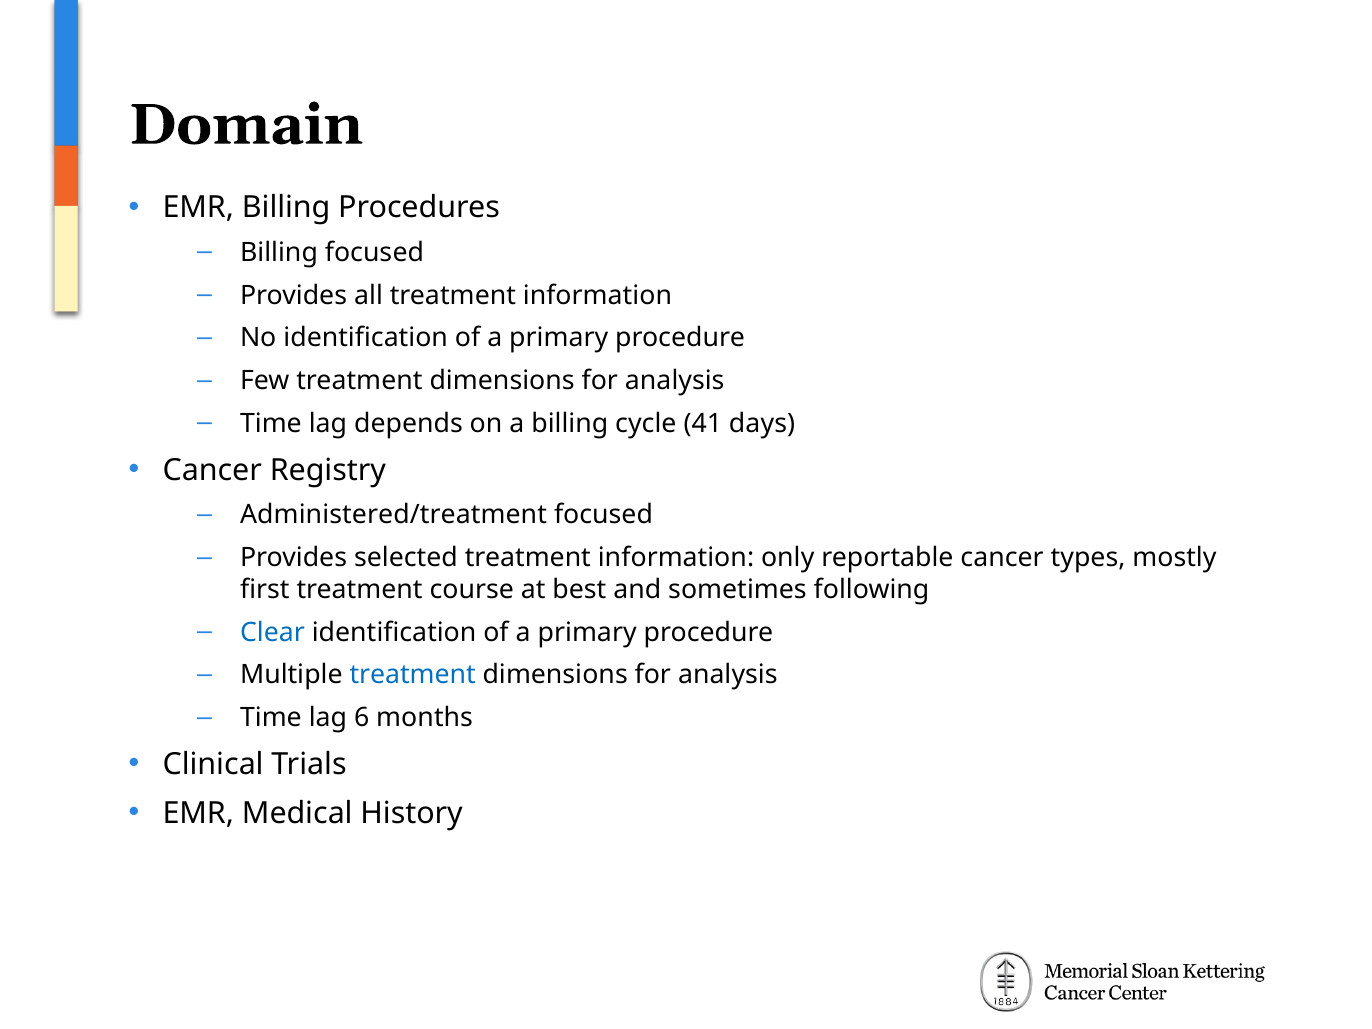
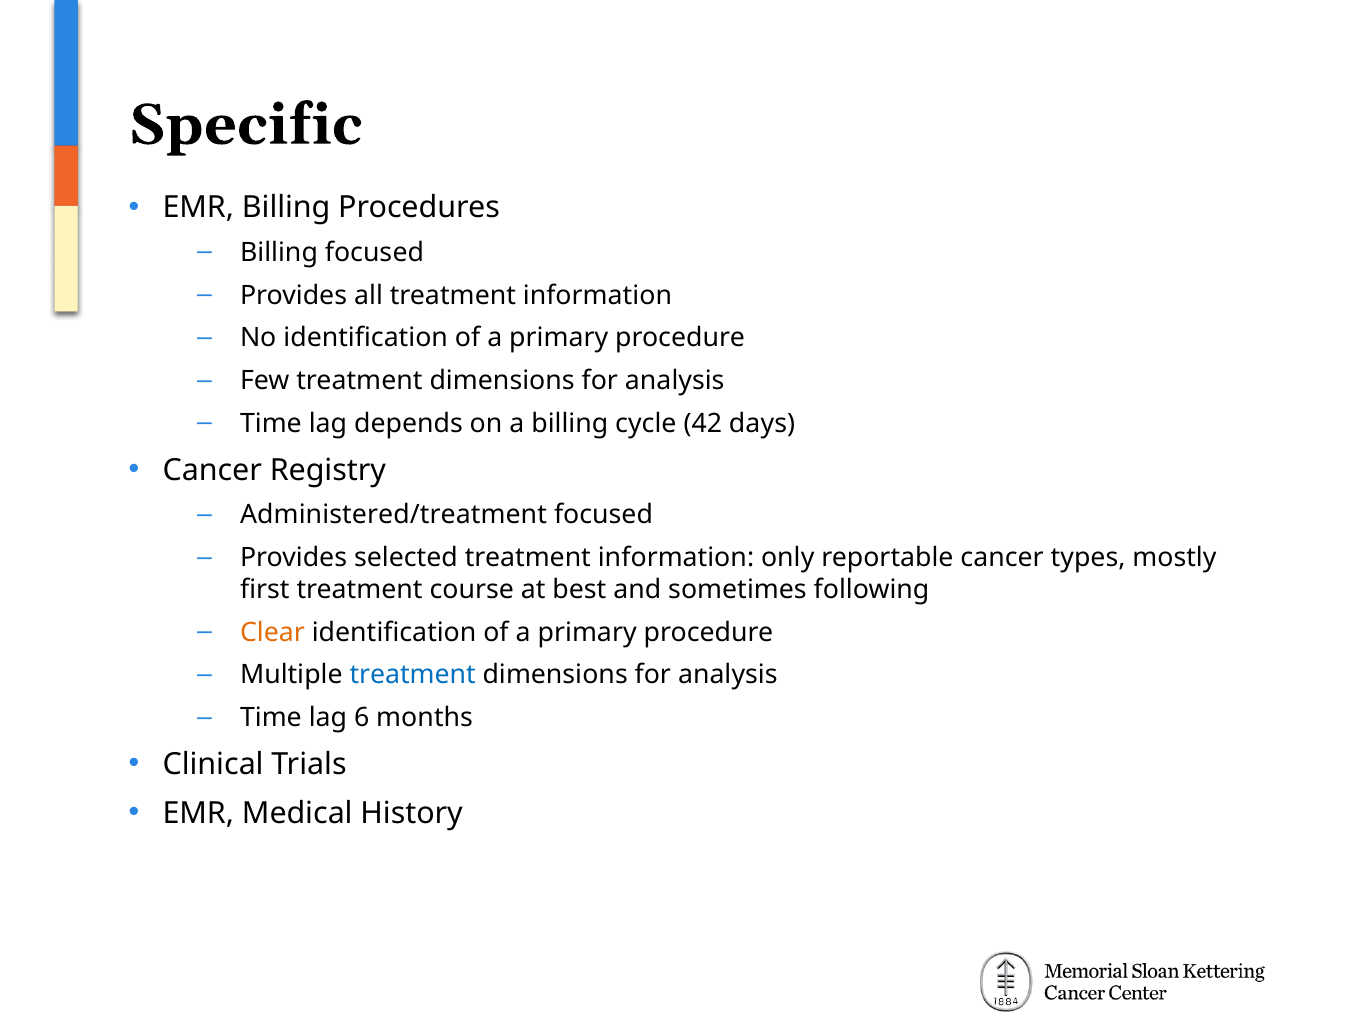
Domain: Domain -> Specific (245, 125)
41: 41 -> 42 (703, 423)
Clear colour: blue -> orange (272, 632)
